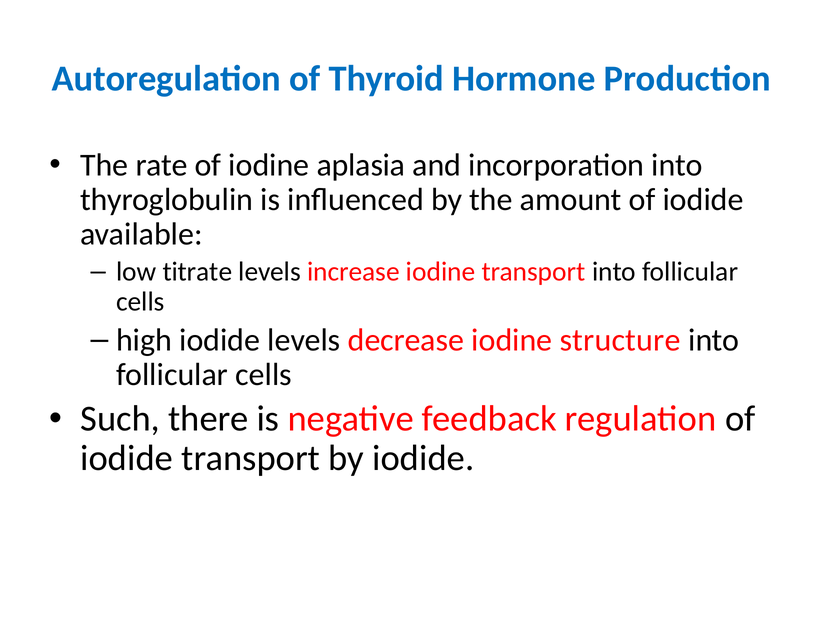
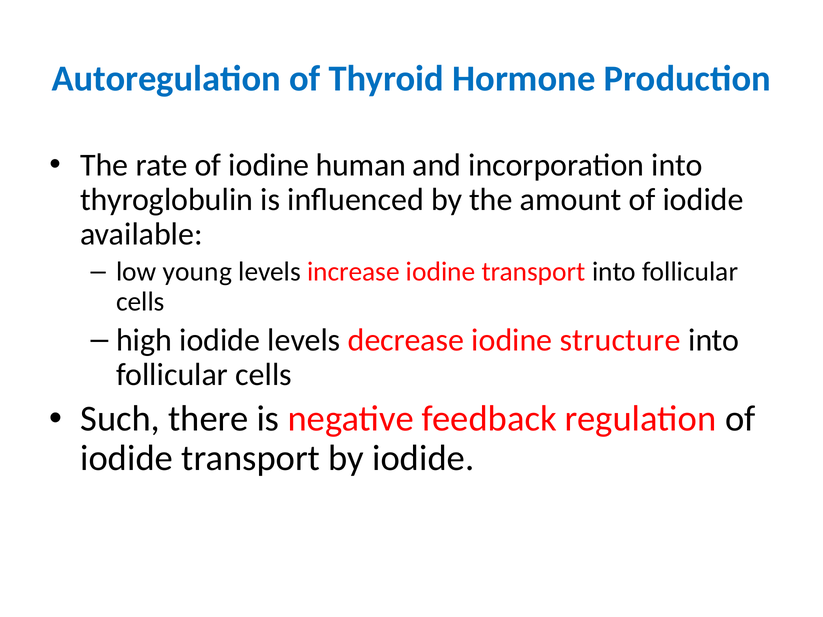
aplasia: aplasia -> human (361, 165)
titrate: titrate -> young (197, 272)
